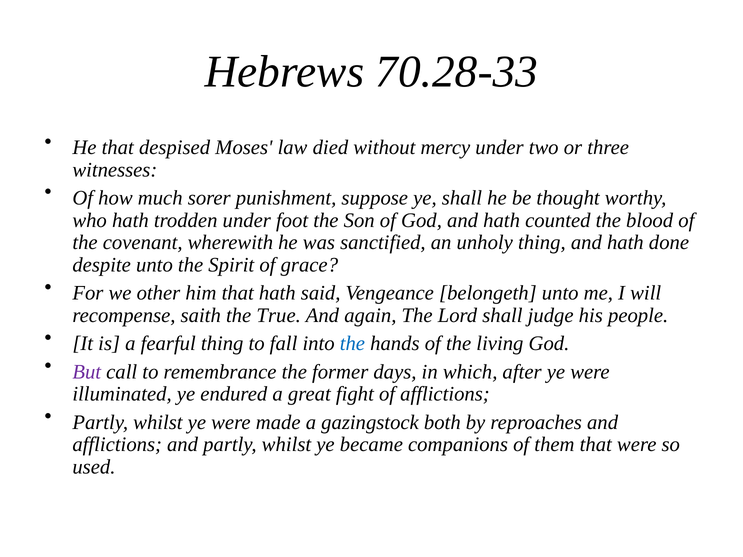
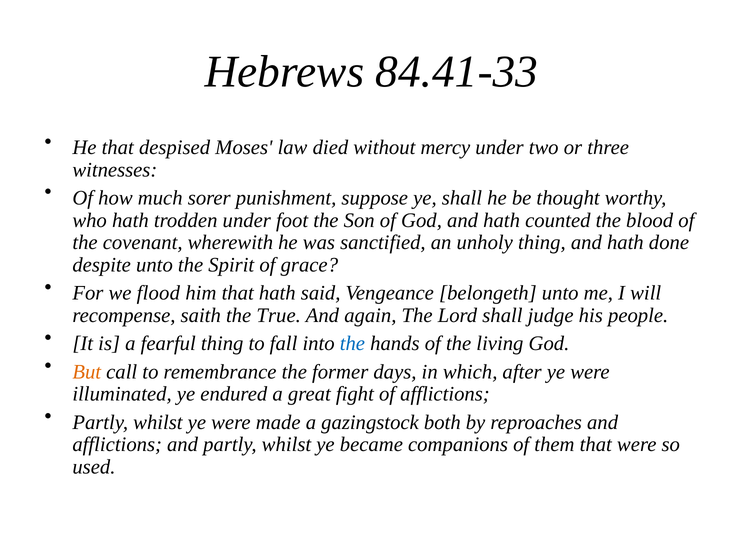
70.28-33: 70.28-33 -> 84.41-33 (457, 72)
other: other -> flood (158, 293)
But colour: purple -> orange (87, 372)
